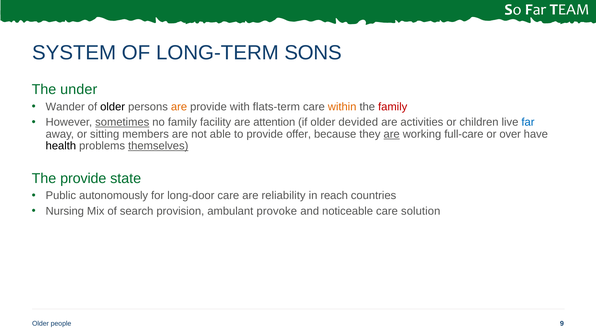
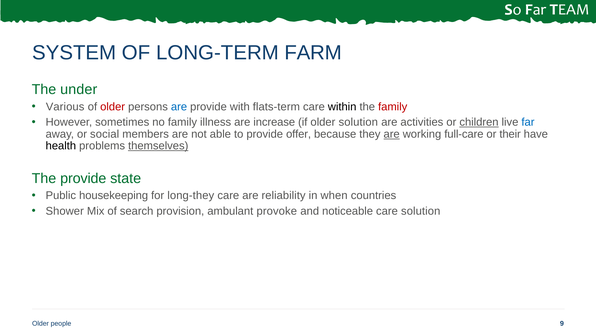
SONS: SONS -> FARM (313, 53)
Wander: Wander -> Various (65, 107)
older colour: black -> red (113, 107)
are colour: orange -> blue (179, 107)
within colour: orange -> black (342, 107)
sometimes underline: present -> none (122, 122)
facility: facility -> illness (216, 122)
attention: attention -> increase (274, 122)
older devided: devided -> solution (358, 122)
children underline: none -> present (479, 122)
sitting: sitting -> social (105, 134)
over: over -> their (510, 134)
autonomously: autonomously -> housekeeping (114, 196)
long-door: long-door -> long-they (191, 196)
reach: reach -> when (334, 196)
Nursing: Nursing -> Shower (65, 211)
